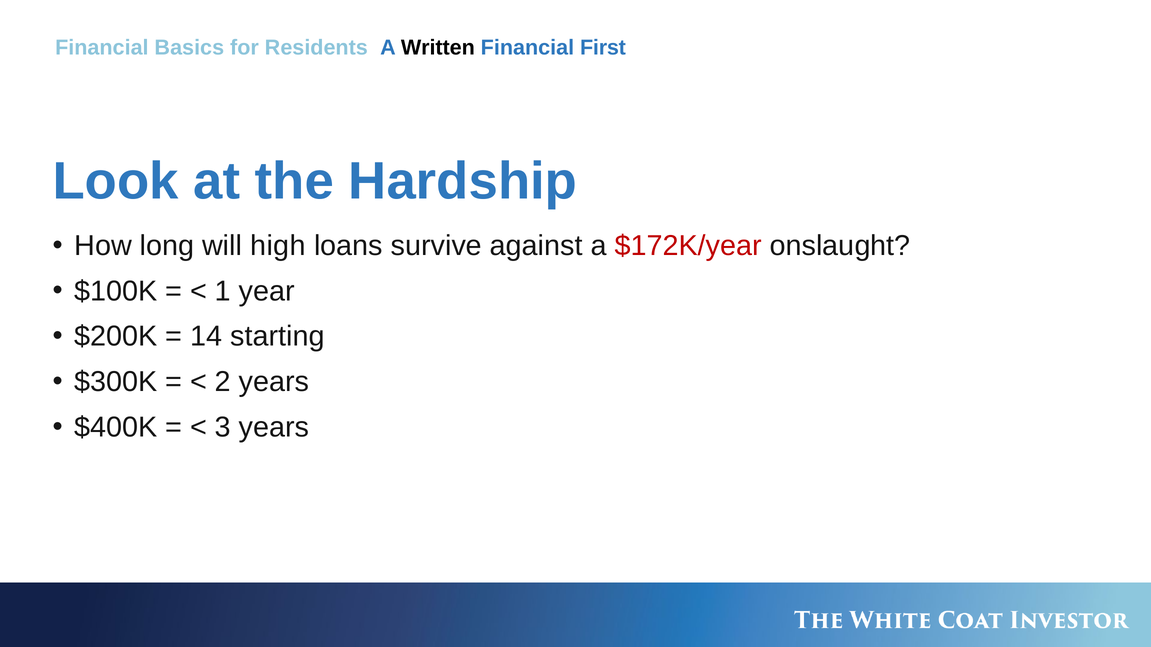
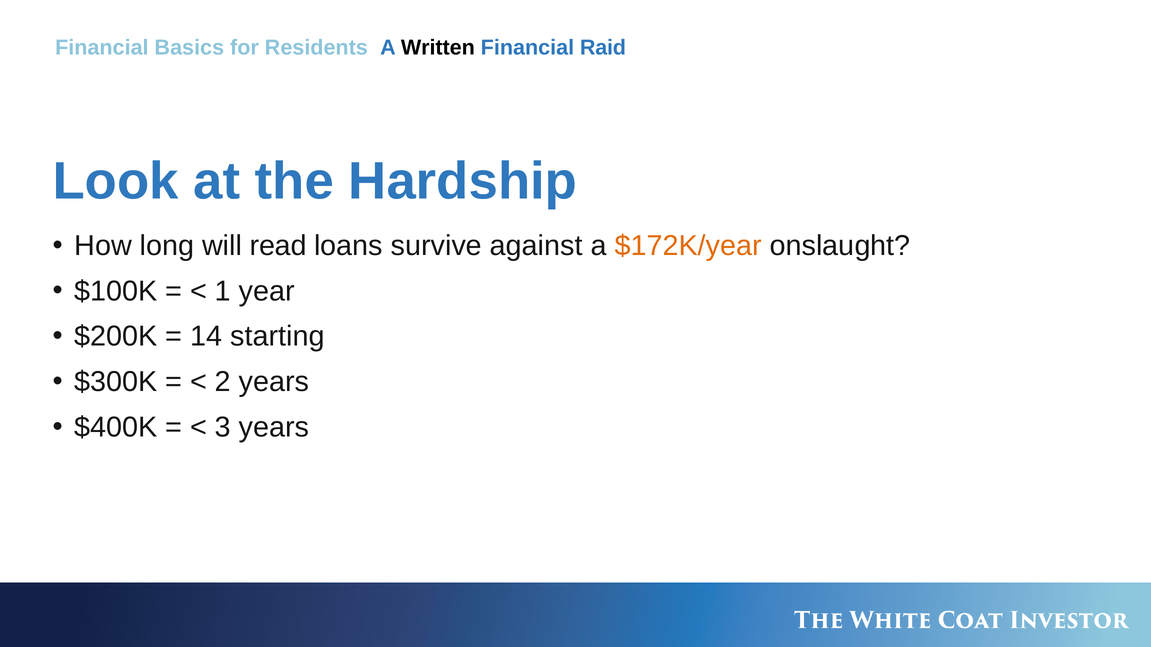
First: First -> Raid (603, 47)
high: high -> read (278, 246)
$172K/year colour: red -> orange (688, 246)
